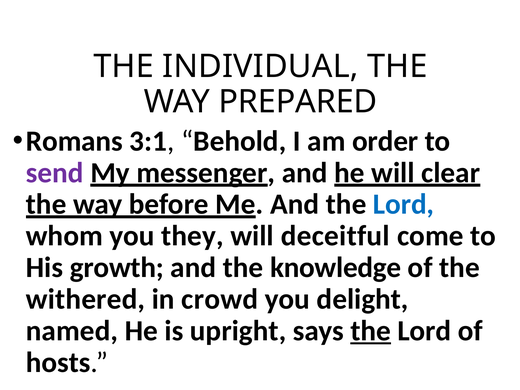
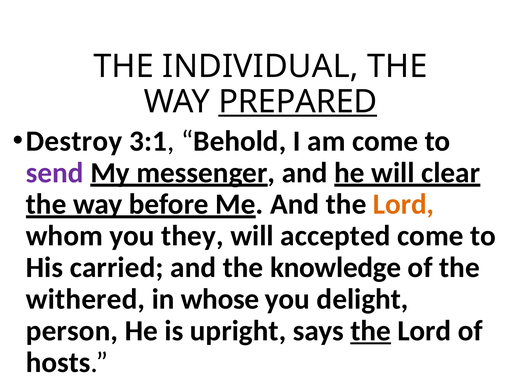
PREPARED underline: none -> present (298, 102)
Romans: Romans -> Destroy (74, 141)
am order: order -> come (385, 141)
Lord colour: blue -> orange (404, 204)
deceitful: deceitful -> accepted (335, 236)
growth: growth -> carried (117, 268)
crowd: crowd -> whose (220, 299)
named: named -> person (72, 331)
